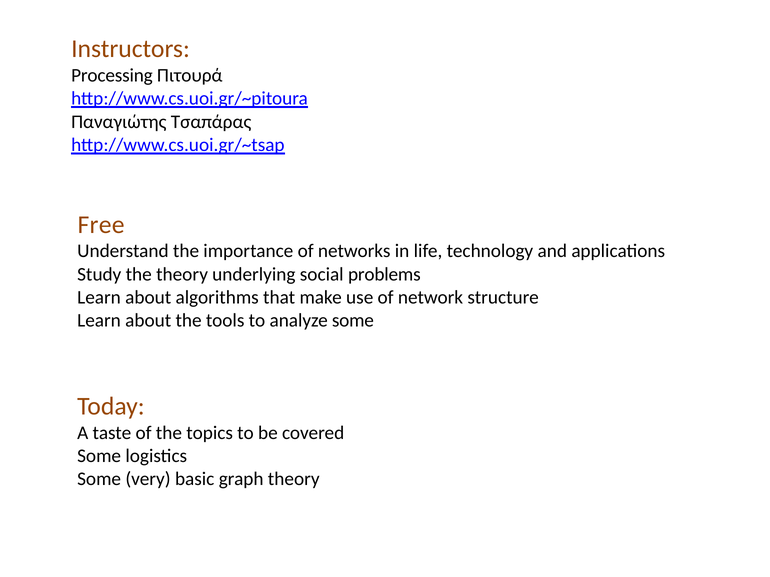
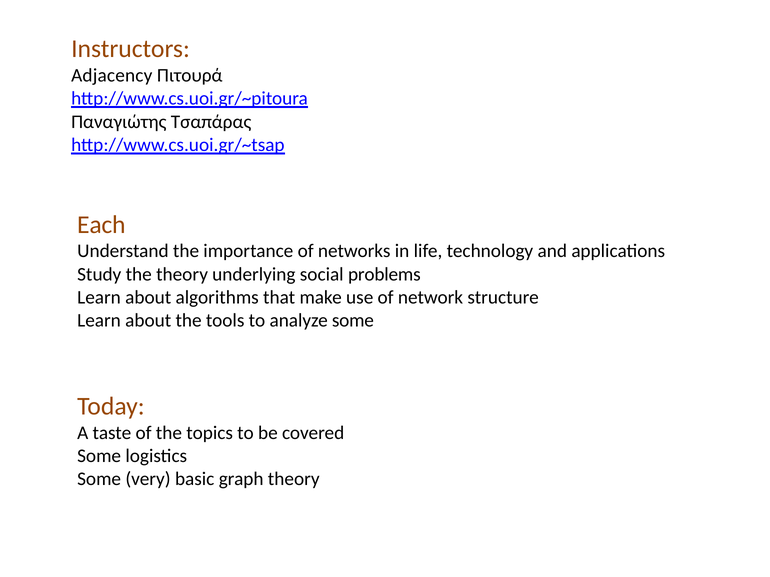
Processing: Processing -> Adjacency (112, 75)
Free: Free -> Each (101, 225)
